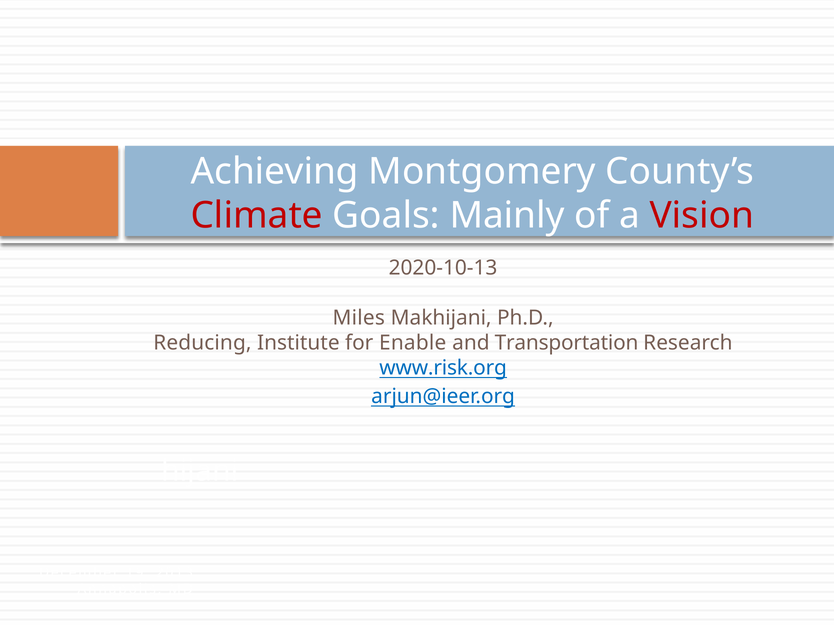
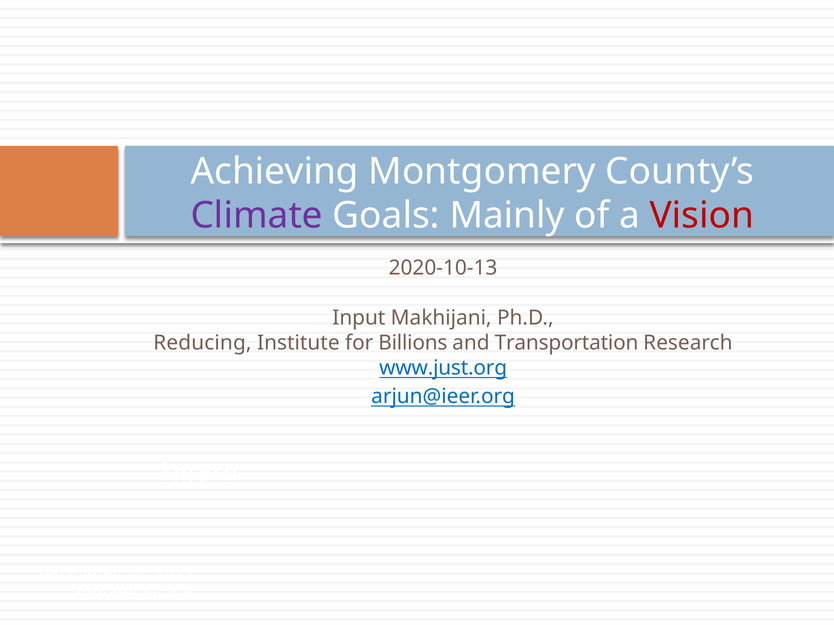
Climate colour: red -> purple (257, 216)
Miles: Miles -> Input (359, 318)
Enable: Enable -> Billions (413, 343)
www.risk.org: www.risk.org -> www.just.org (443, 368)
